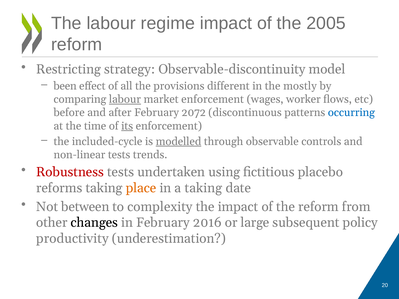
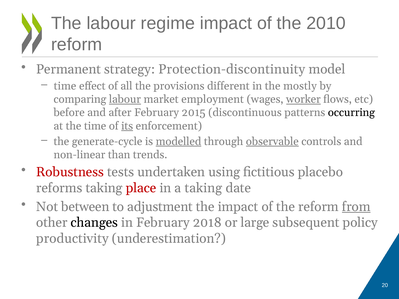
2005: 2005 -> 2010 (326, 23)
Restricting: Restricting -> Permanent (69, 69)
Observable-discontinuity: Observable-discontinuity -> Protection-discontinuity (232, 69)
been: been -> time (65, 86)
market enforcement: enforcement -> employment (213, 99)
worker underline: none -> present (303, 99)
2072: 2072 -> 2015 (194, 113)
occurring colour: blue -> black (351, 113)
included-cycle: included-cycle -> generate-cycle (107, 142)
observable underline: none -> present (272, 142)
non-linear tests: tests -> than (119, 155)
place colour: orange -> red (141, 188)
complexity: complexity -> adjustment (160, 207)
from underline: none -> present (356, 207)
2016: 2016 -> 2018 (207, 223)
